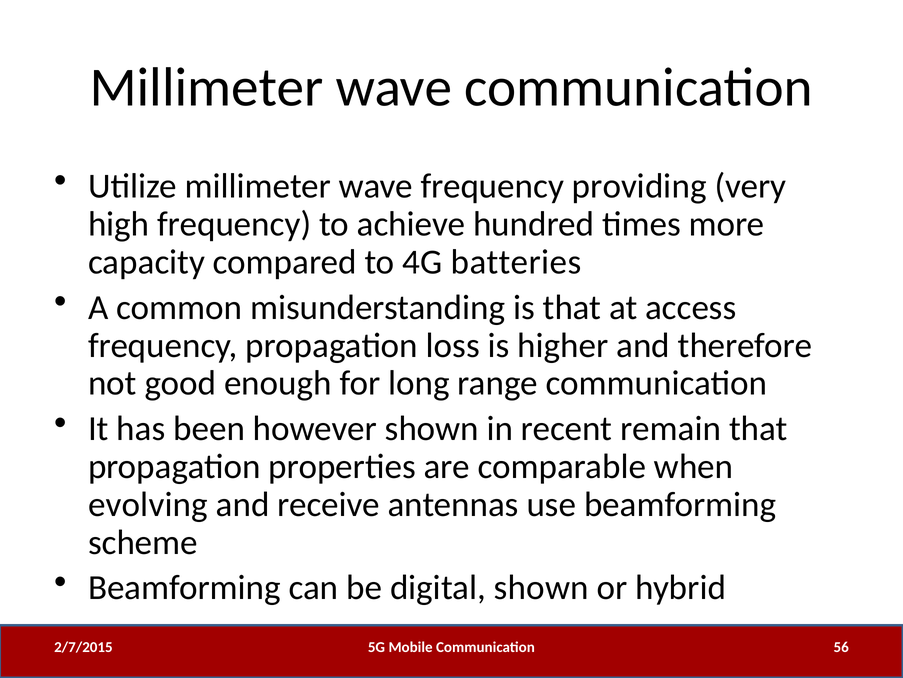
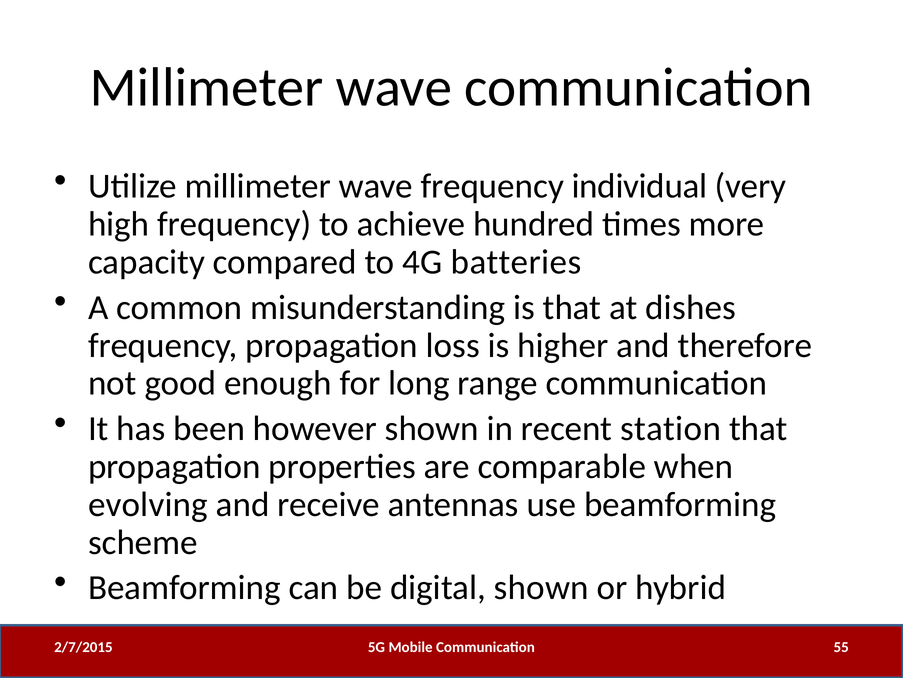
providing: providing -> individual (639, 186)
access: access -> dishes (691, 307)
remain: remain -> station (671, 428)
56: 56 -> 55 (841, 647)
